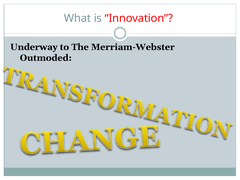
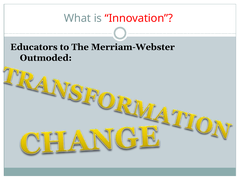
Underway: Underway -> Educators (34, 47)
